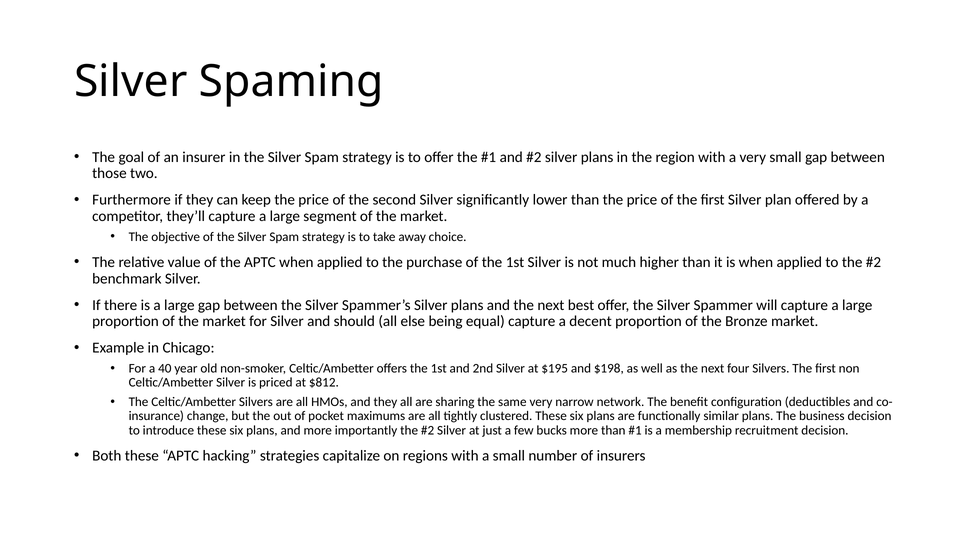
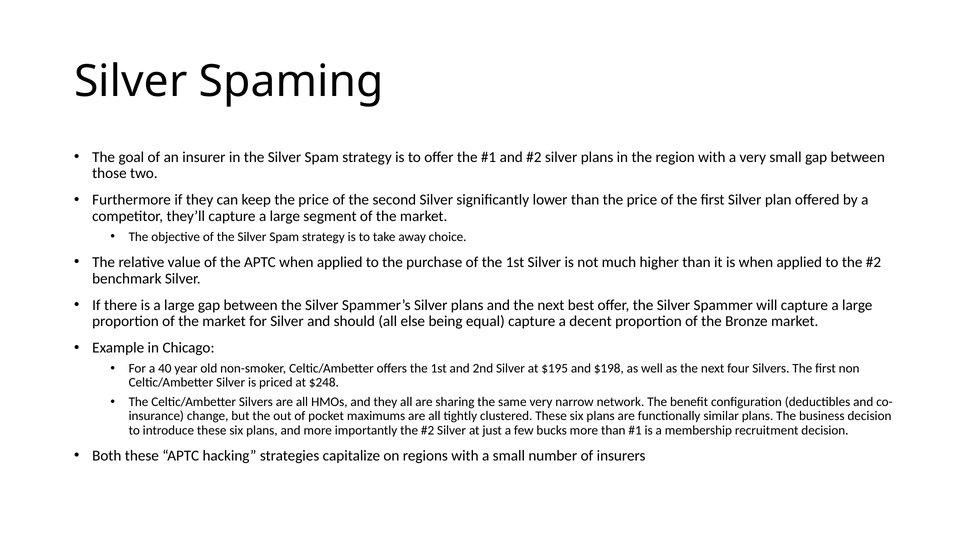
$812: $812 -> $248 (324, 383)
